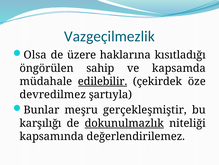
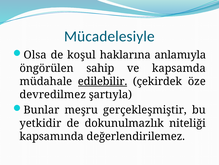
Vazgeçilmezlik: Vazgeçilmezlik -> Mücadelesiyle (109, 36)
üzere: üzere -> koşul (82, 55)
kısıtladığı: kısıtladığı -> anlamıyla (180, 55)
karşılığı: karşılığı -> yetkidir (40, 123)
dokunulmazlık underline: present -> none (124, 123)
